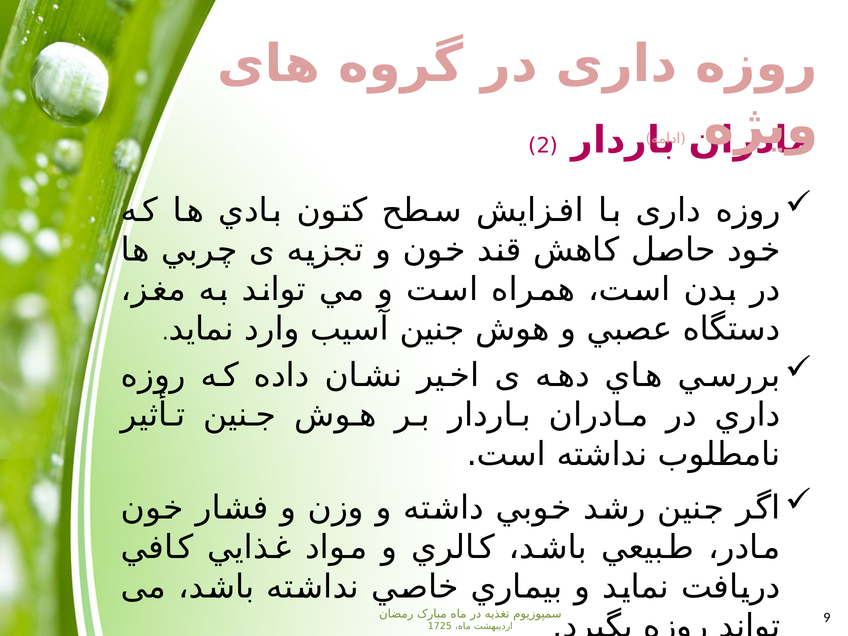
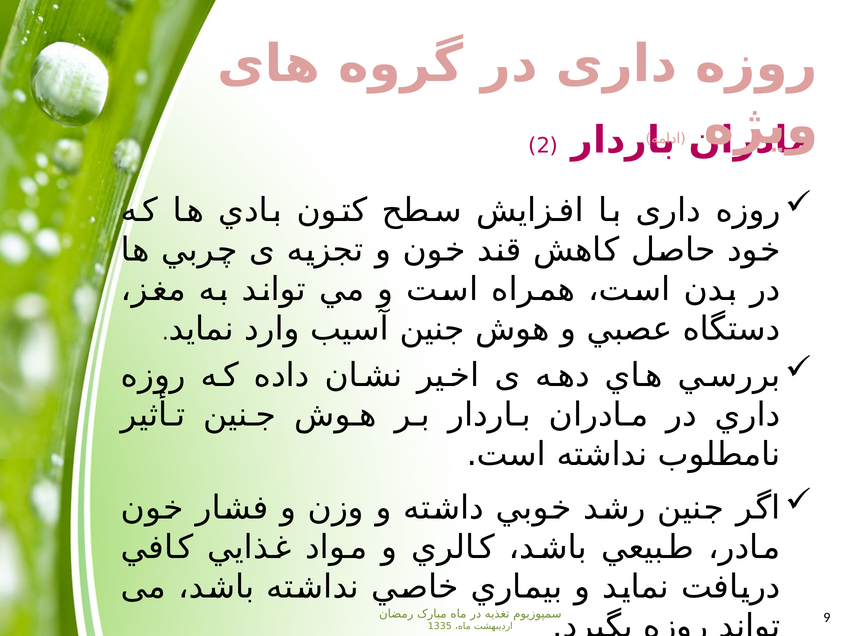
1725: 1725 -> 1335 (440, 626)
